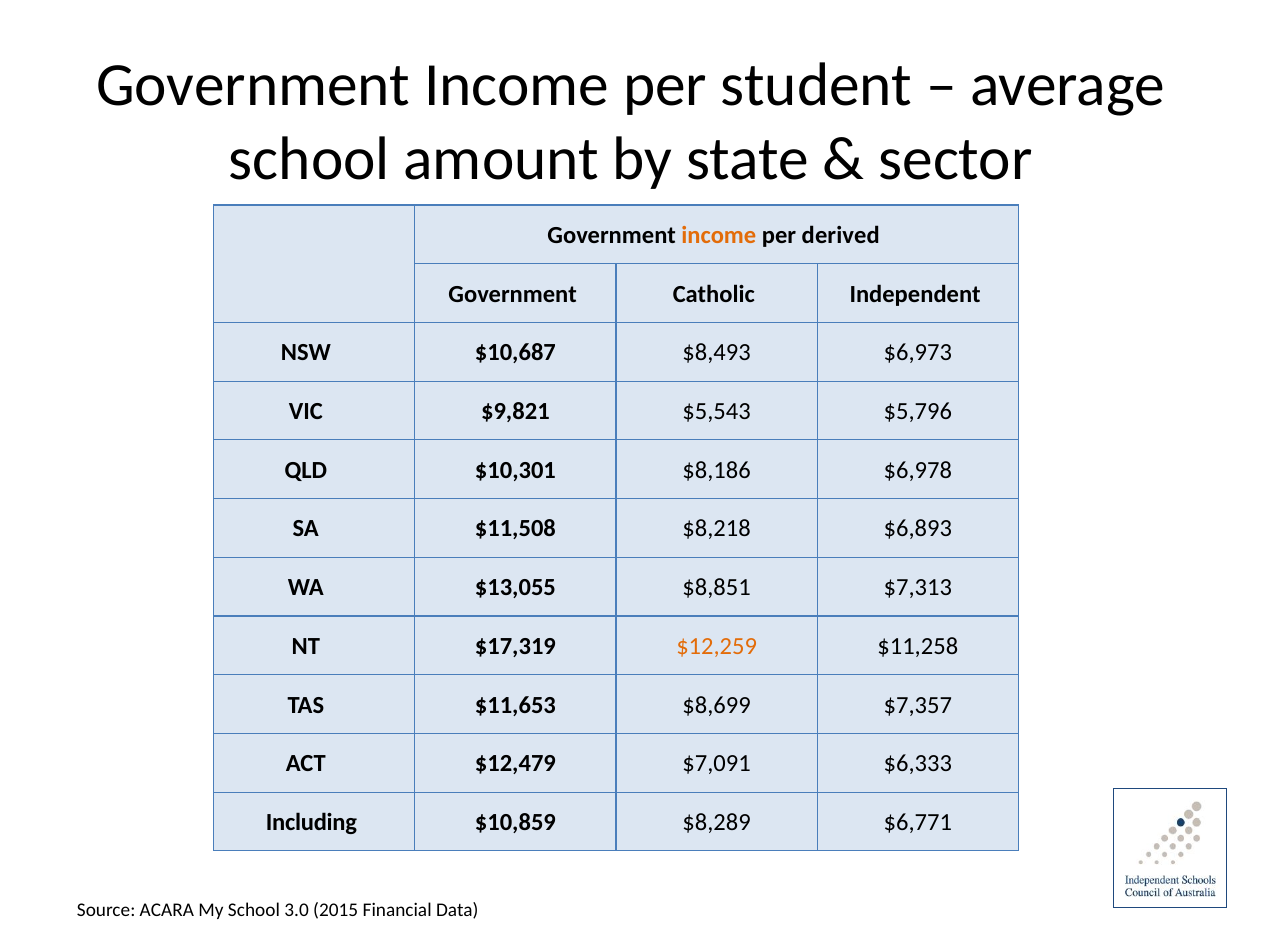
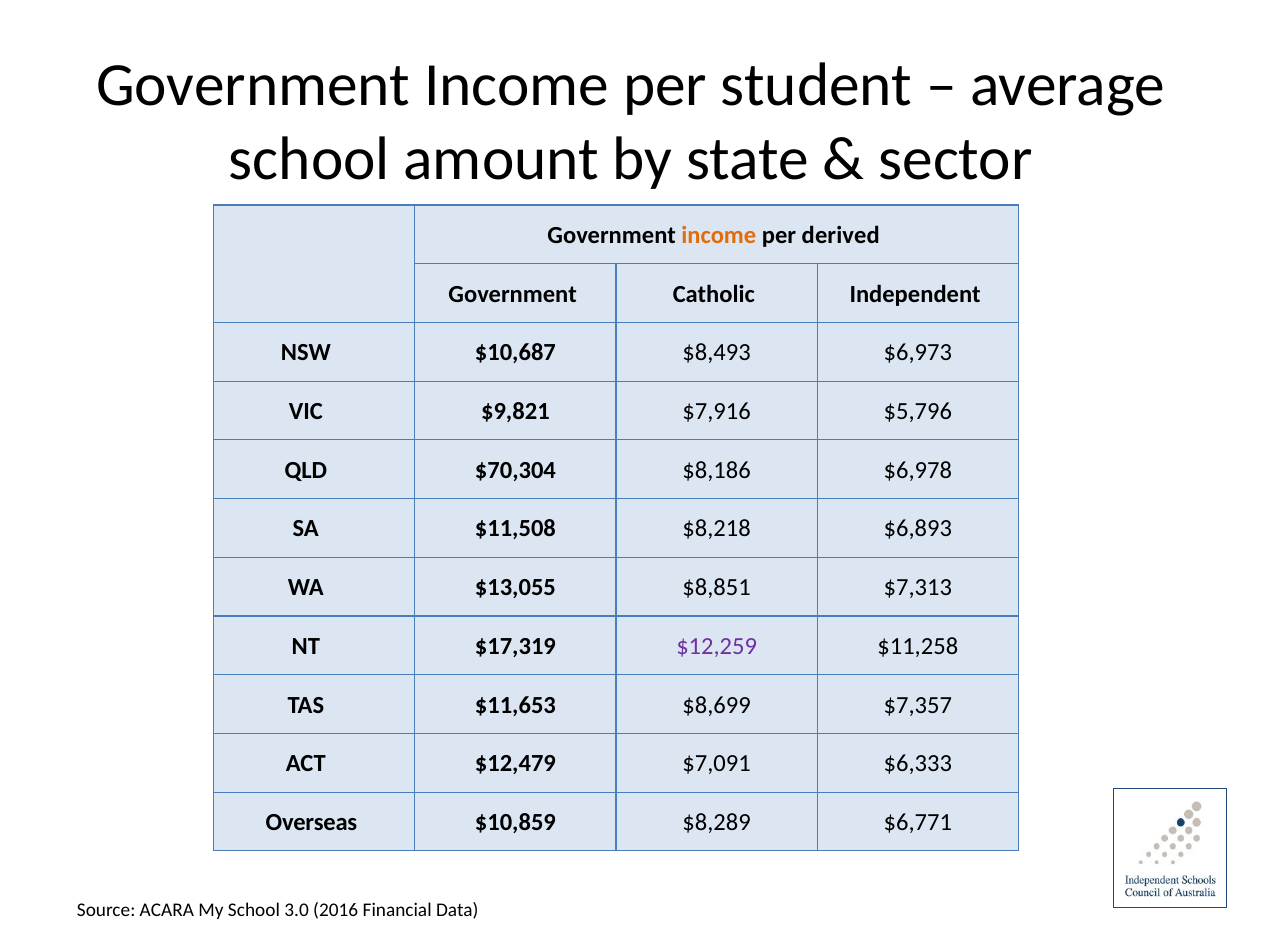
$5,543: $5,543 -> $7,916 (717, 411)
$10,301: $10,301 -> $70,304 (515, 470)
$12,259 colour: orange -> purple (717, 646)
Including: Including -> Overseas (311, 822)
2015: 2015 -> 2016 (336, 910)
